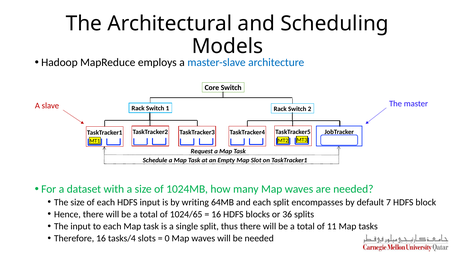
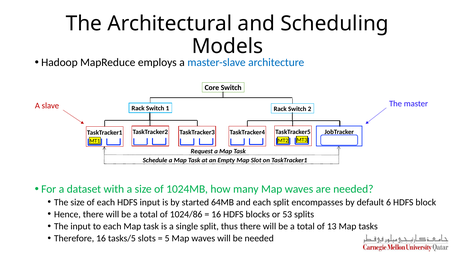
writing: writing -> started (195, 202)
7: 7 -> 6 (389, 202)
1024/65: 1024/65 -> 1024/86 (186, 214)
36: 36 -> 53 (287, 214)
11: 11 -> 13 (332, 226)
tasks/4: tasks/4 -> tasks/5 (122, 238)
0: 0 -> 5 (167, 238)
